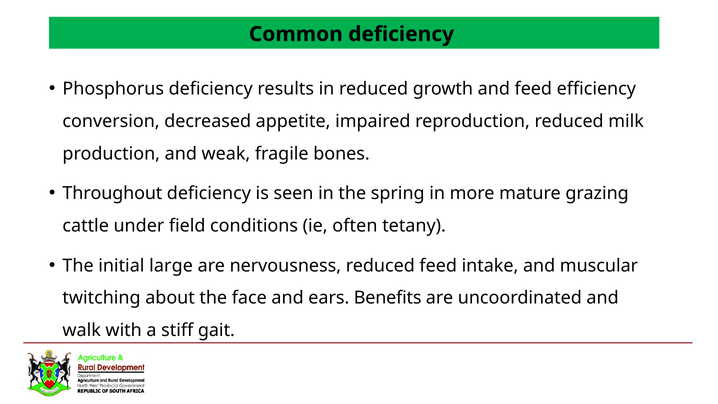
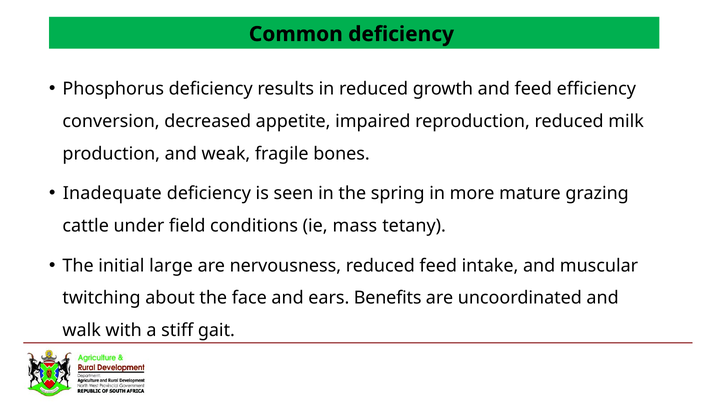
Throughout: Throughout -> Inadequate (112, 193)
often: often -> mass (355, 226)
